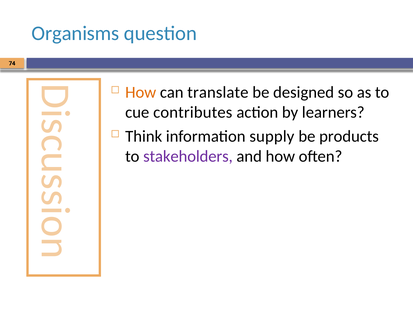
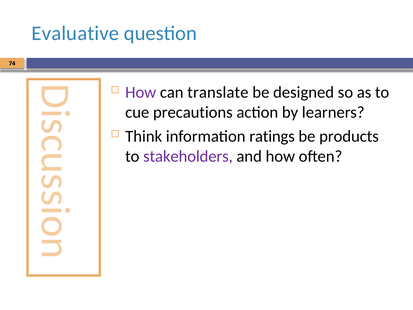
Organisms: Organisms -> Evaluative (75, 33)
How colour: orange -> purple (141, 92)
contributes: contributes -> precautions (193, 112)
supply: supply -> ratings (272, 136)
